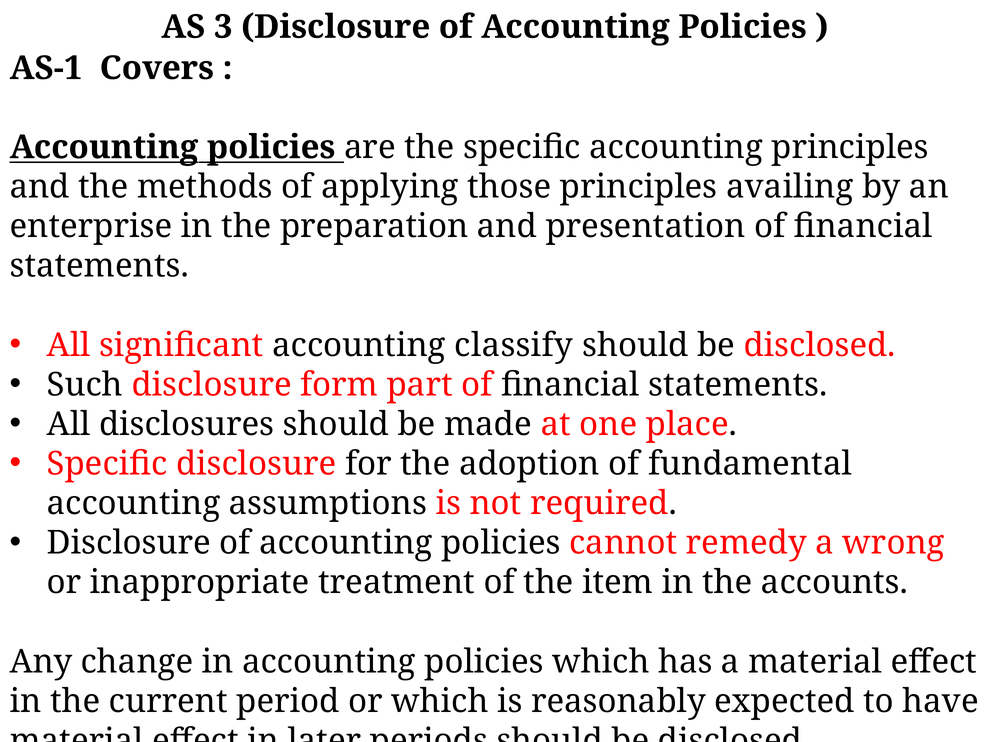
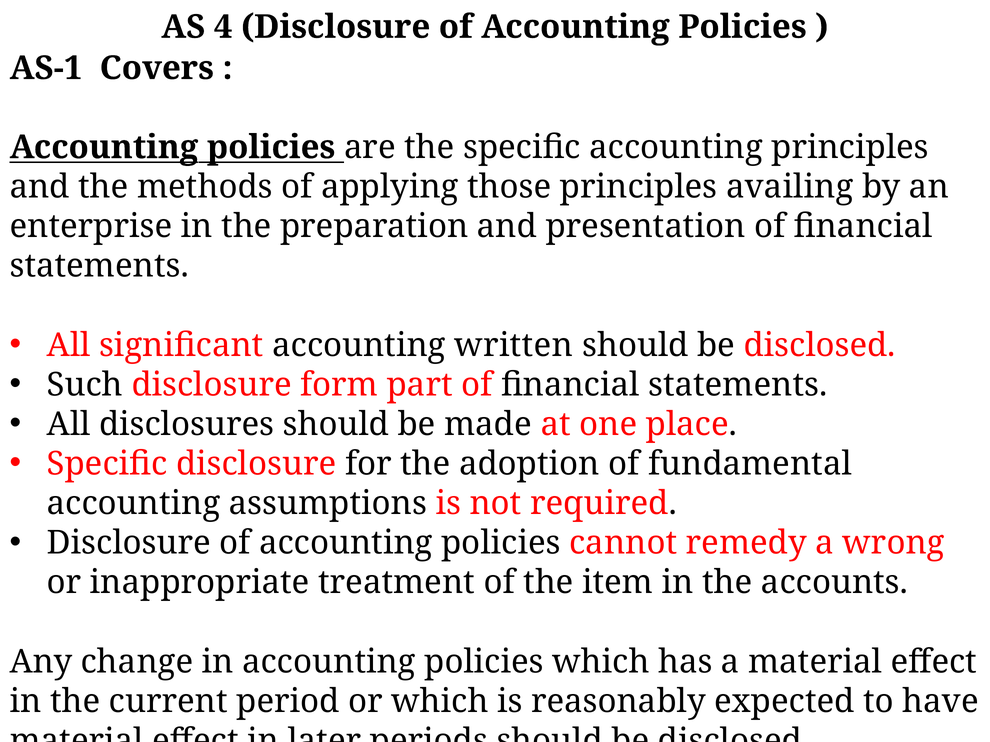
3: 3 -> 4 (223, 27)
classify: classify -> written (514, 345)
